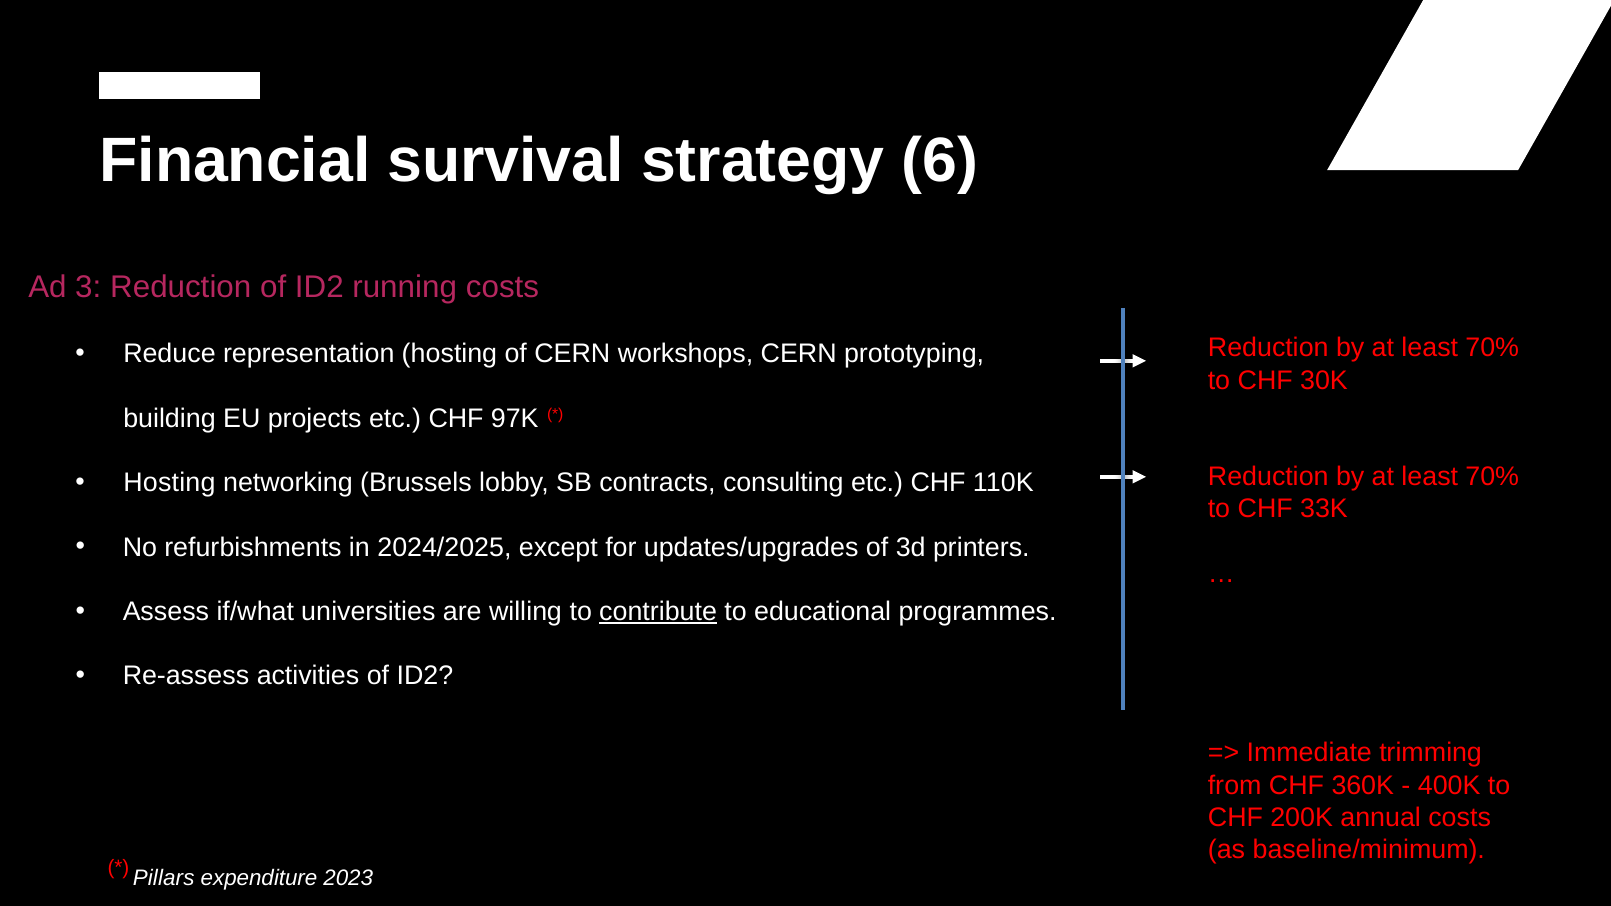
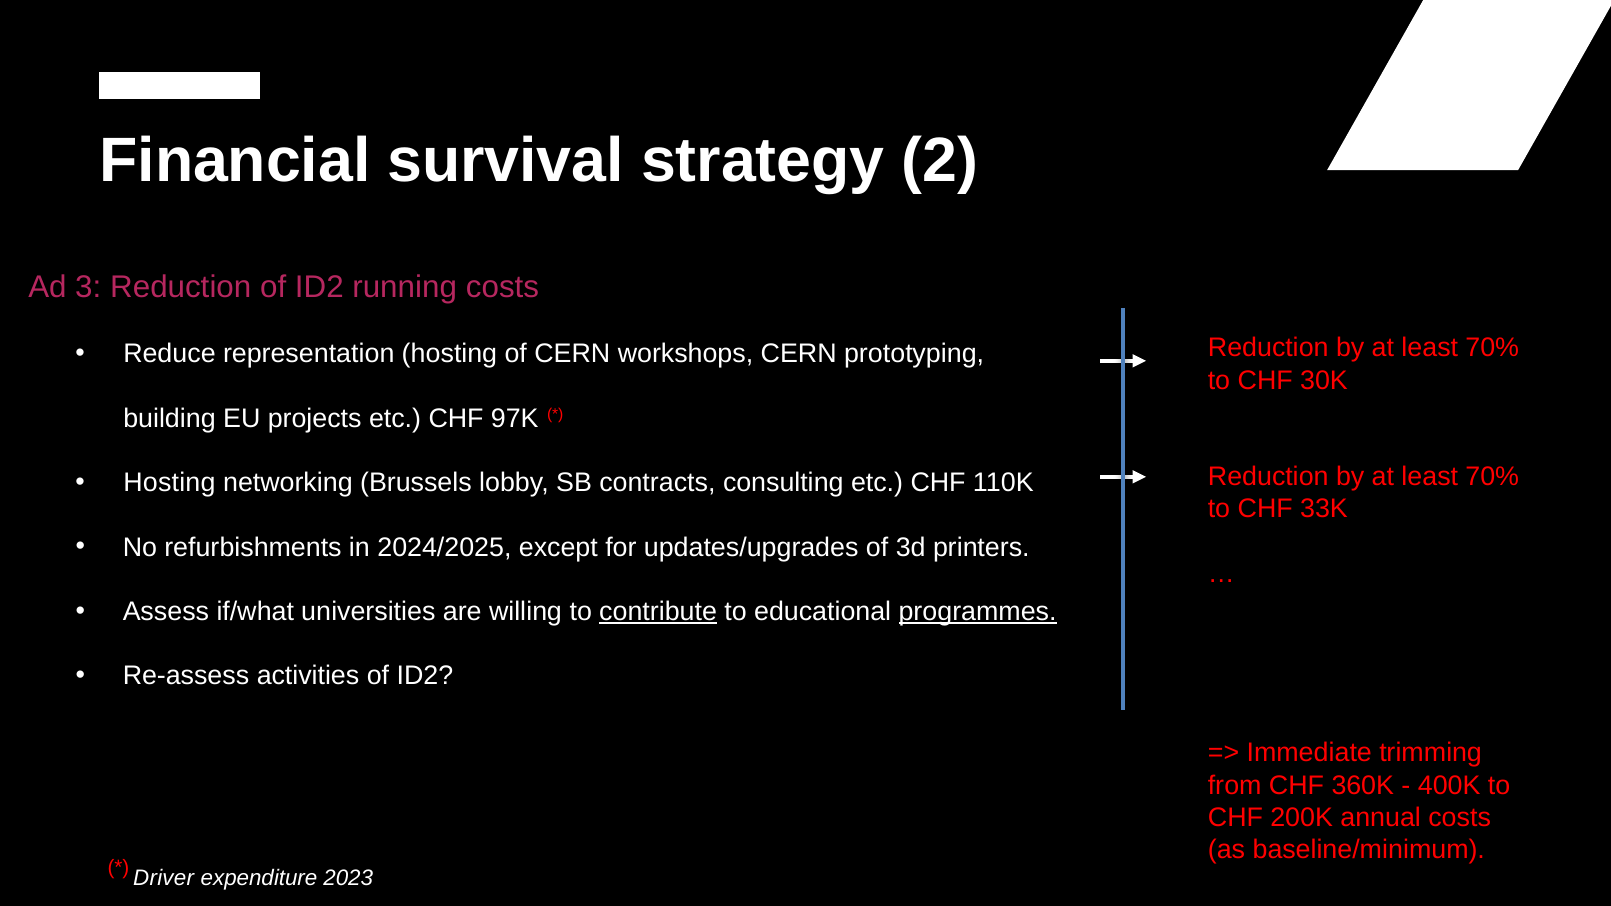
6: 6 -> 2 (940, 161)
programmes underline: none -> present (978, 612)
Pillars: Pillars -> Driver (164, 878)
